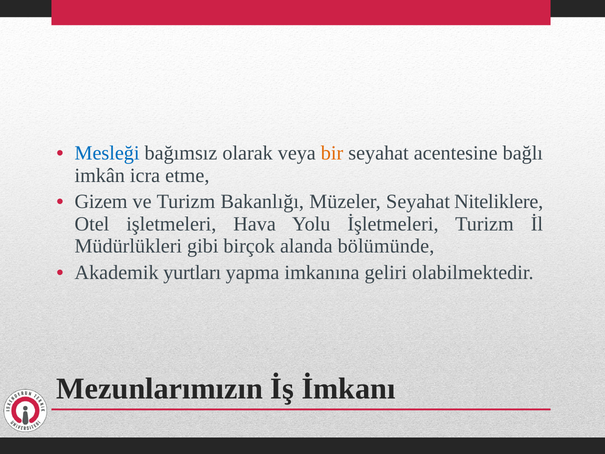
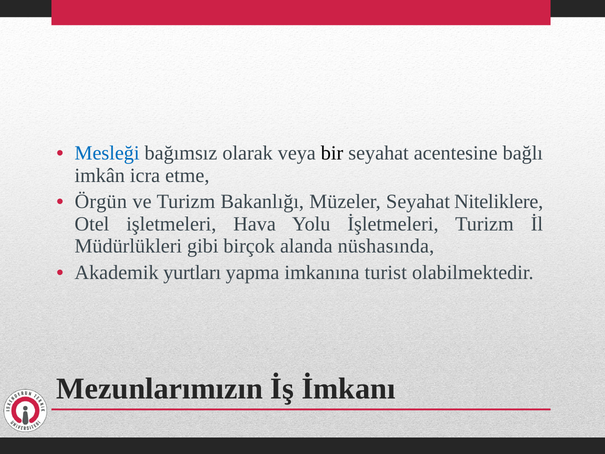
bir colour: orange -> black (332, 153)
Gizem: Gizem -> Örgün (101, 202)
bölümünde: bölümünde -> nüshasında (386, 246)
geliri: geliri -> turist (386, 272)
